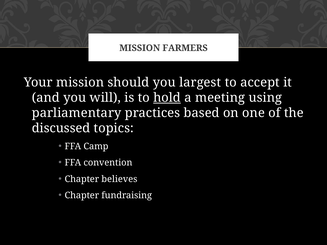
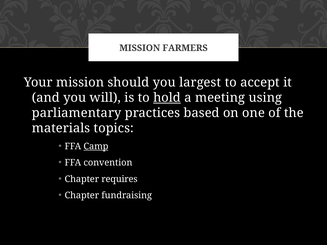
discussed: discussed -> materials (61, 128)
Camp underline: none -> present (96, 147)
believes: believes -> requires (119, 179)
